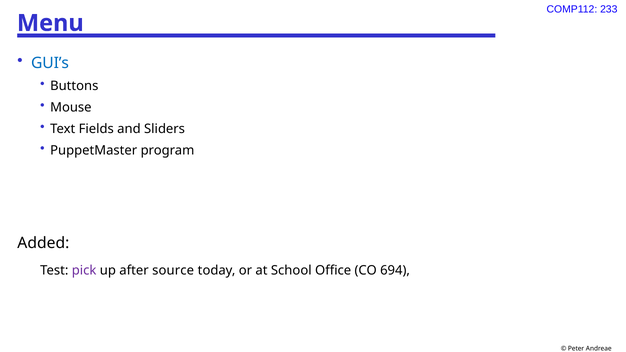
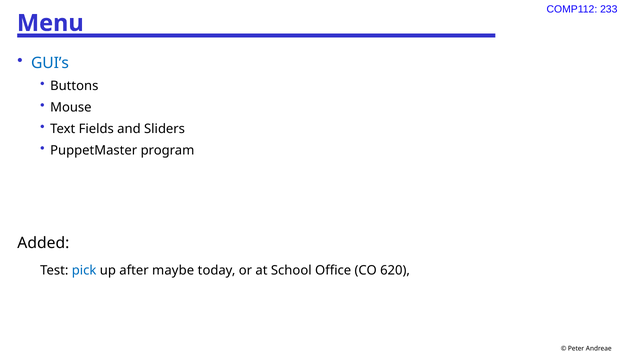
pick colour: purple -> blue (84, 271)
source: source -> maybe (173, 271)
694: 694 -> 620 (395, 271)
